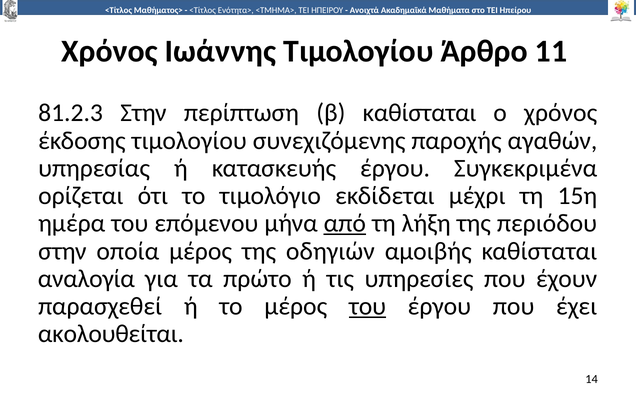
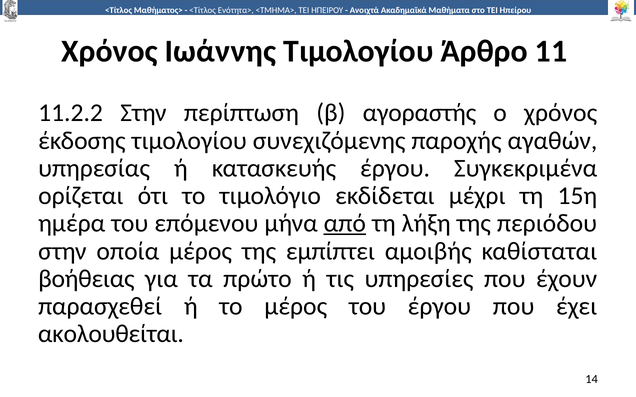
81.2.3: 81.2.3 -> 11.2.2 (71, 113)
β καθίσταται: καθίσταται -> αγοραστής (419, 113)
οδηγιών: οδηγιών -> εμπίπτει (330, 251)
αναλογία: αναλογία -> βοήθειας (86, 279)
του underline: present -> none (367, 307)
